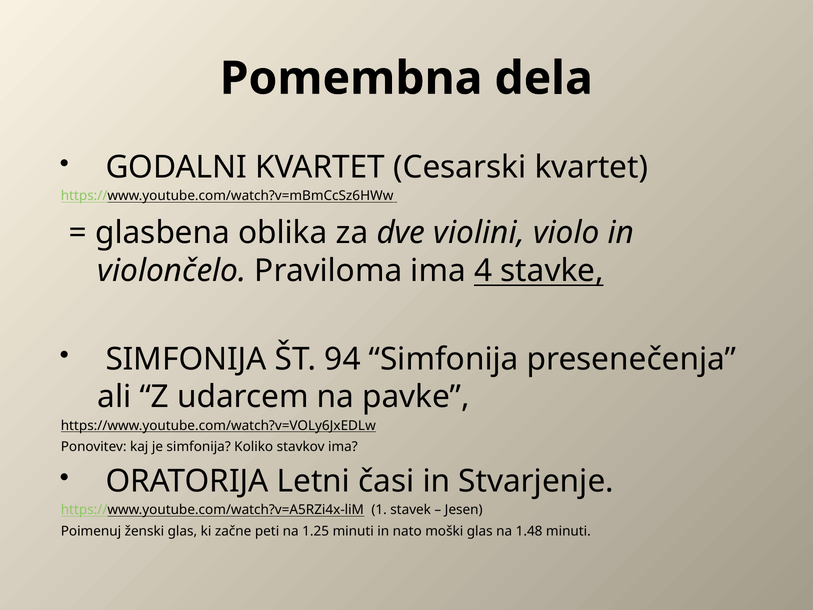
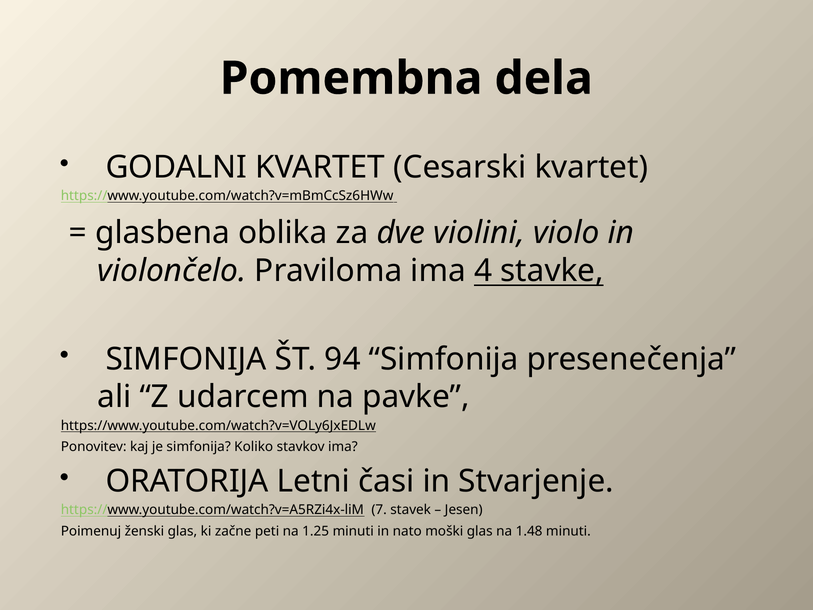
1: 1 -> 7 (379, 510)
